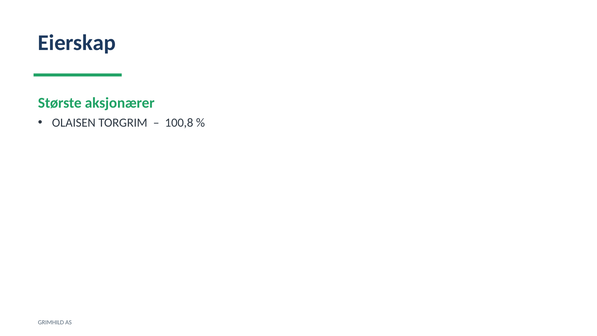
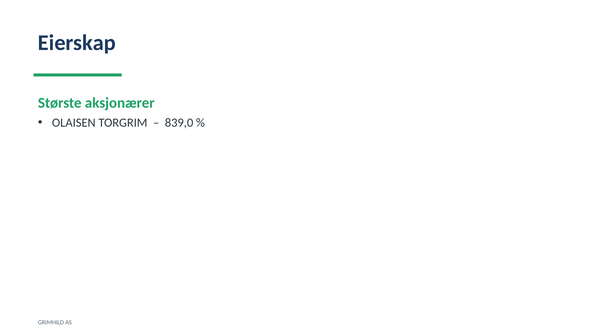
100,8: 100,8 -> 839,0 (179, 123)
